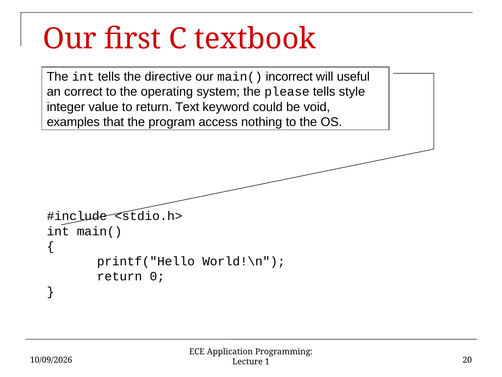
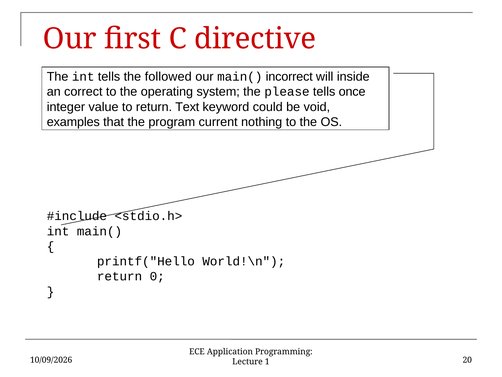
textbook: textbook -> directive (255, 39)
directive: directive -> followed (168, 77)
useful: useful -> inside (353, 77)
style: style -> once (352, 92)
access: access -> current (218, 122)
